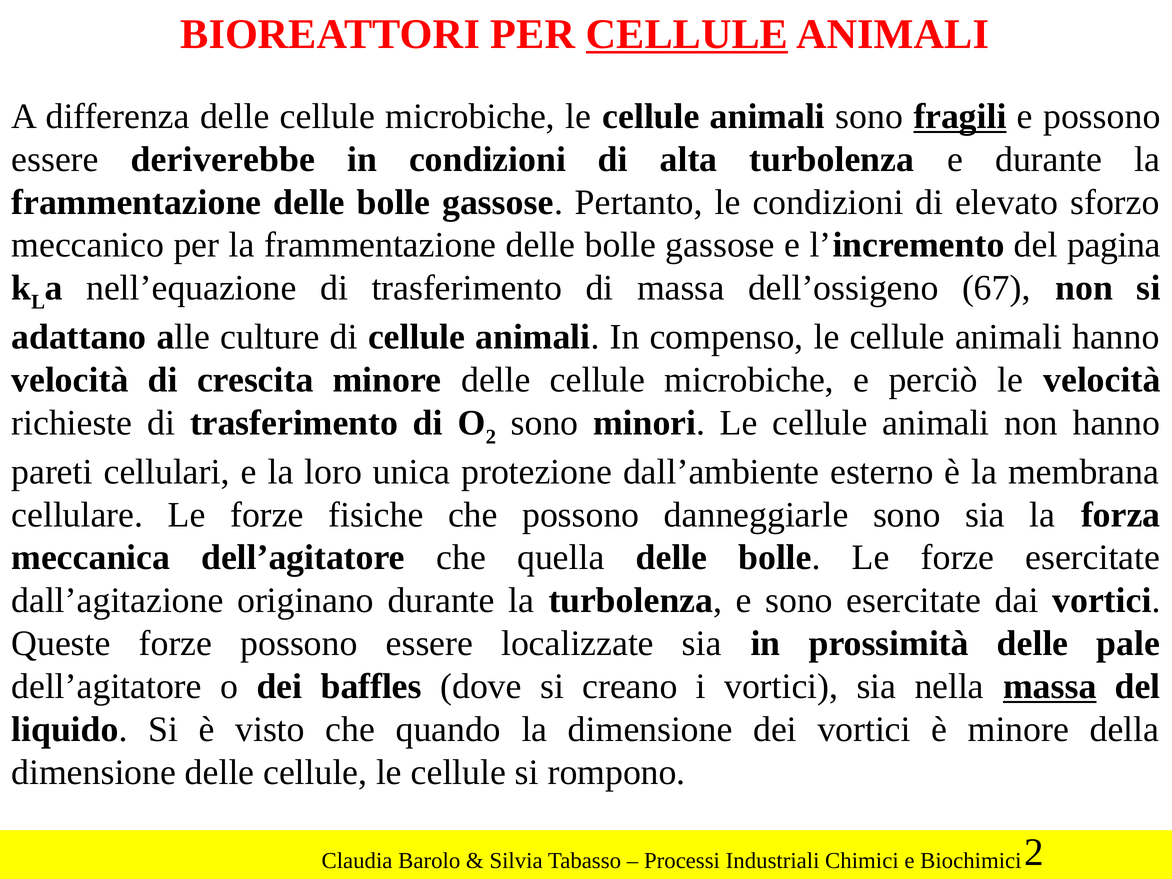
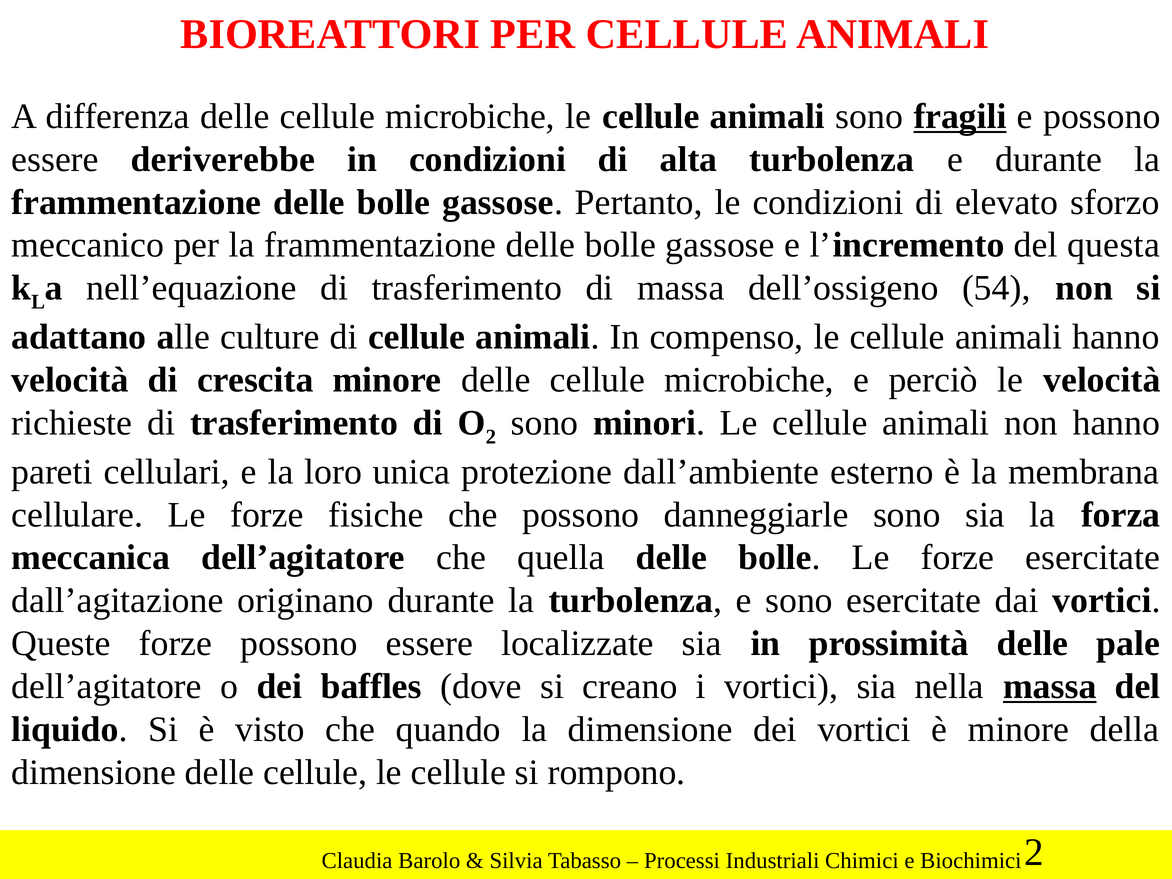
CELLULE underline: present -> none (687, 34)
pagina: pagina -> questa (1114, 245)
67: 67 -> 54 (996, 288)
